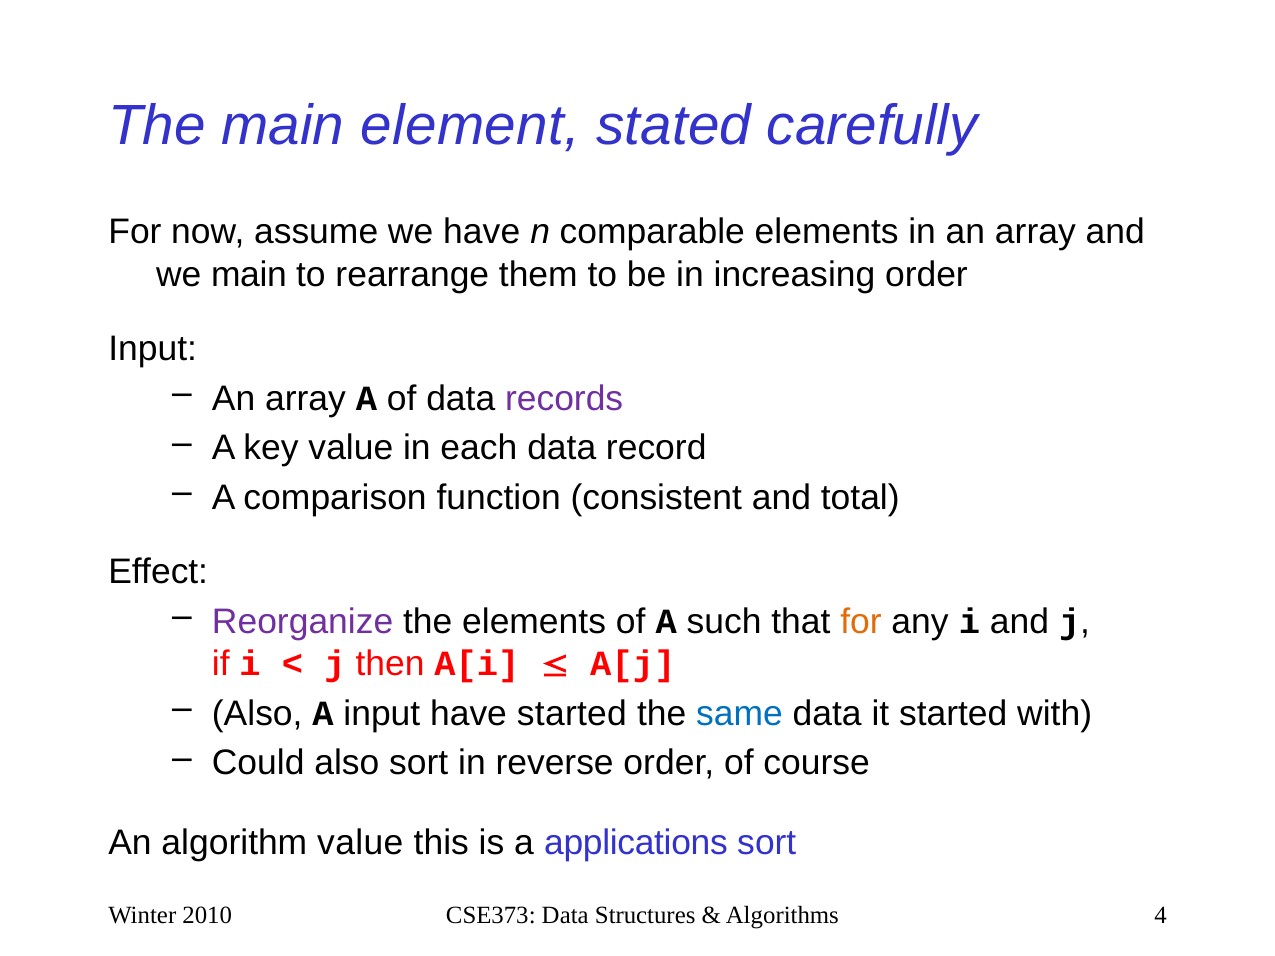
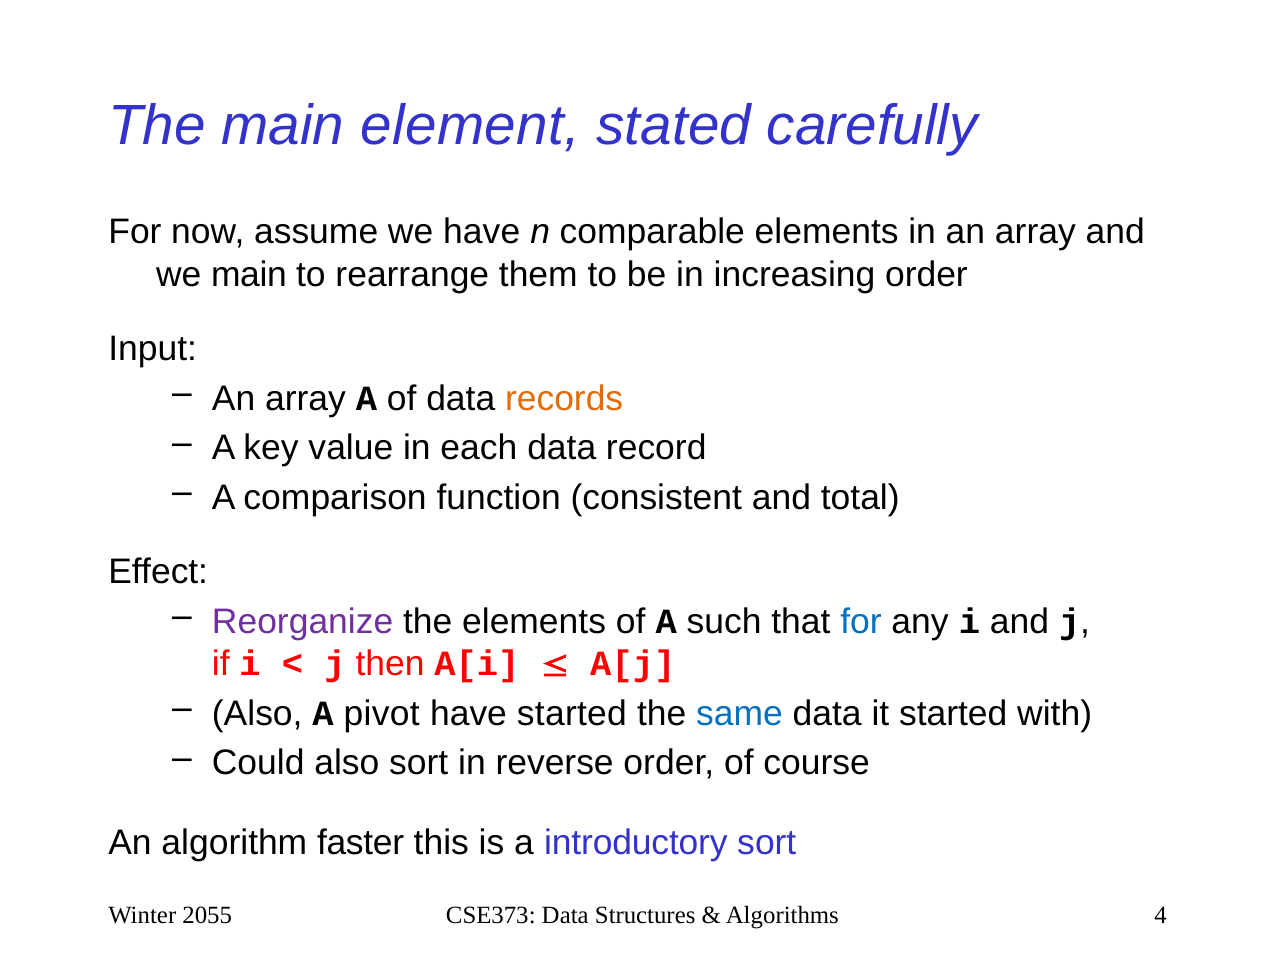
records colour: purple -> orange (564, 399)
for colour: orange -> blue (861, 622)
A input: input -> pivot (382, 714)
algorithm value: value -> faster (361, 843)
applications: applications -> introductory (636, 843)
2010: 2010 -> 2055 (207, 915)
